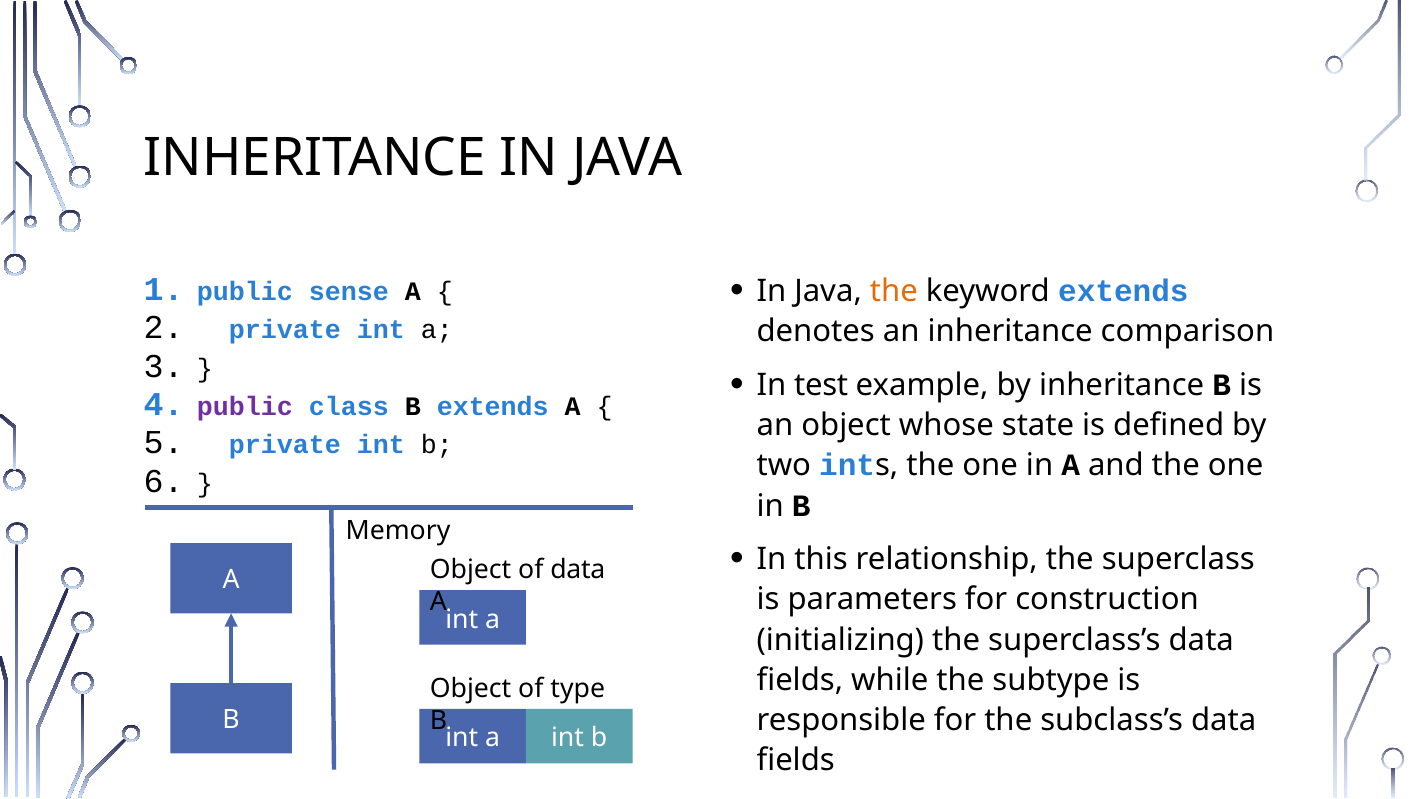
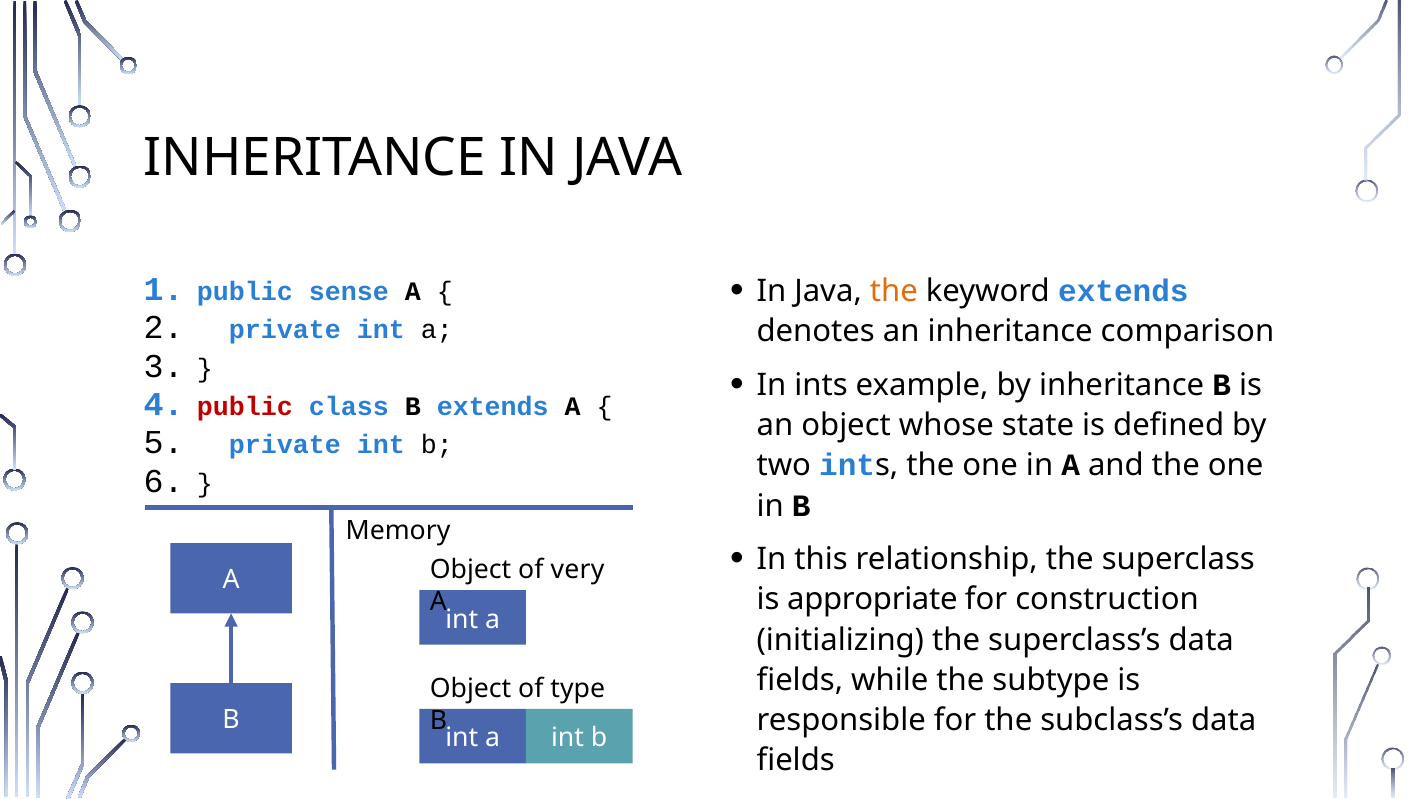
In test: test -> ints (821, 385)
public colour: purple -> red (245, 407)
of data: data -> very (578, 570)
parameters: parameters -> appropriate (872, 600)
